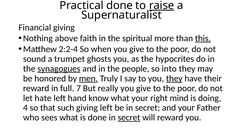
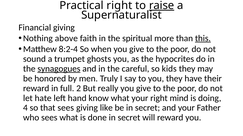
Practical done: done -> right (119, 5)
2:2-4: 2:2-4 -> 8:2-4 (68, 49)
people: people -> careful (135, 69)
into: into -> kids (169, 69)
men underline: present -> none (88, 79)
they underline: present -> none (174, 79)
7: 7 -> 2 (79, 89)
that such: such -> sees (66, 108)
giving left: left -> like (106, 108)
secret underline: present -> none (129, 118)
